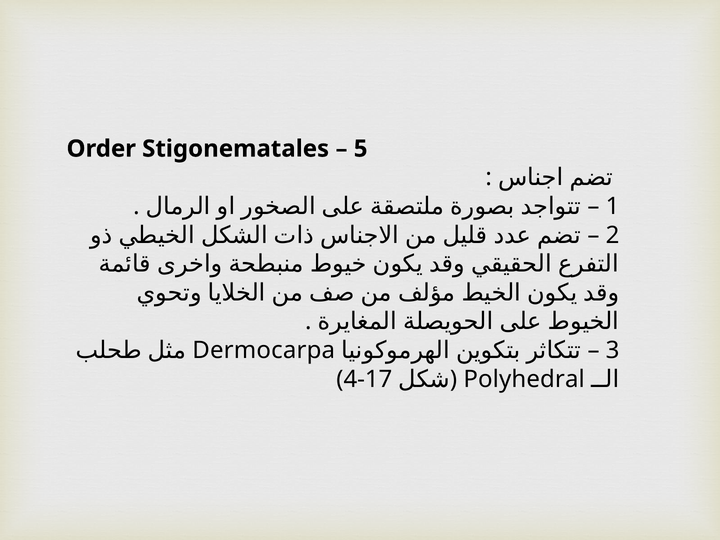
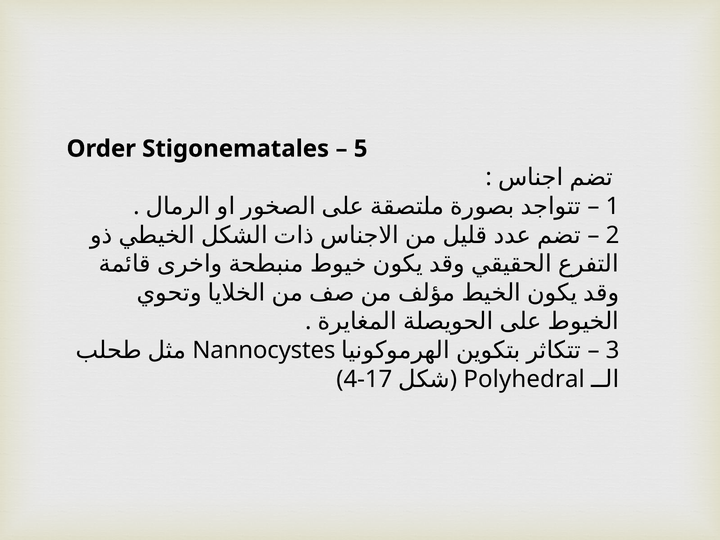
Dermocarpa: Dermocarpa -> Nannocystes (264, 350)
